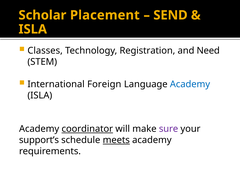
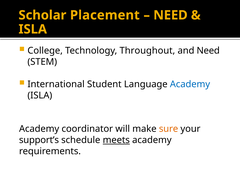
SEND: SEND -> NEED (170, 15)
Classes: Classes -> College (45, 51)
Registration: Registration -> Throughout (147, 51)
Foreign: Foreign -> Student (104, 84)
coordinator underline: present -> none (87, 129)
sure colour: purple -> orange (169, 129)
